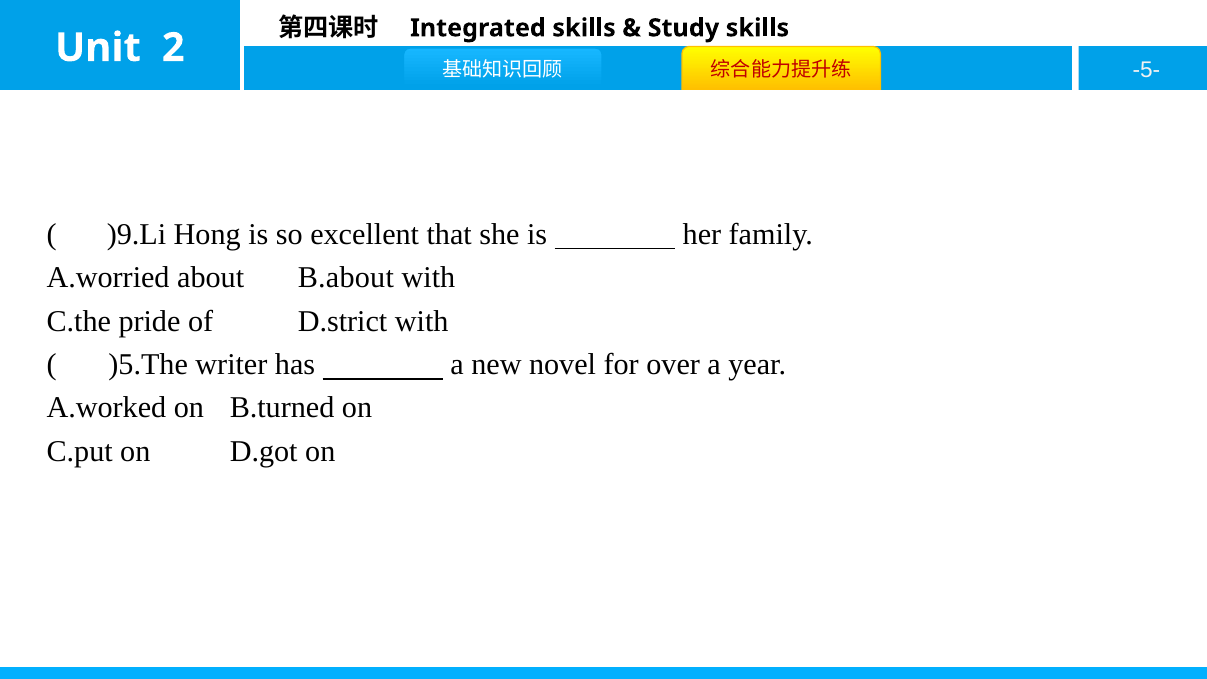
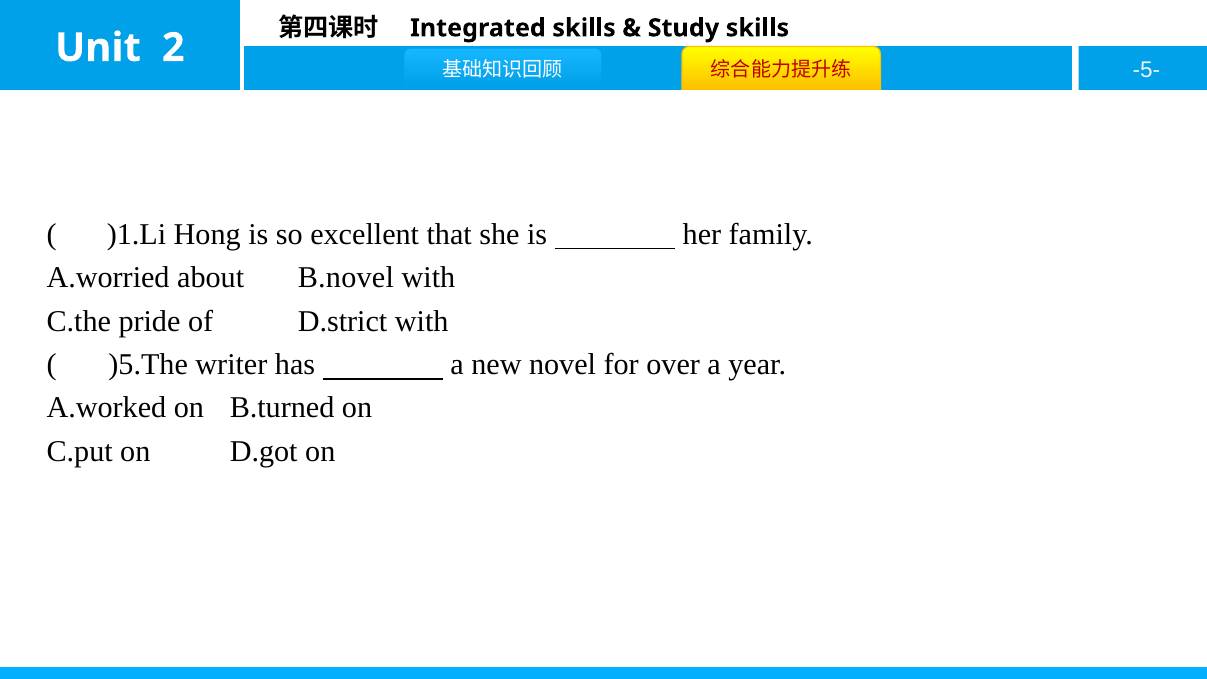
)9.Li: )9.Li -> )1.Li (136, 234)
B.about: B.about -> B.novel (346, 278)
